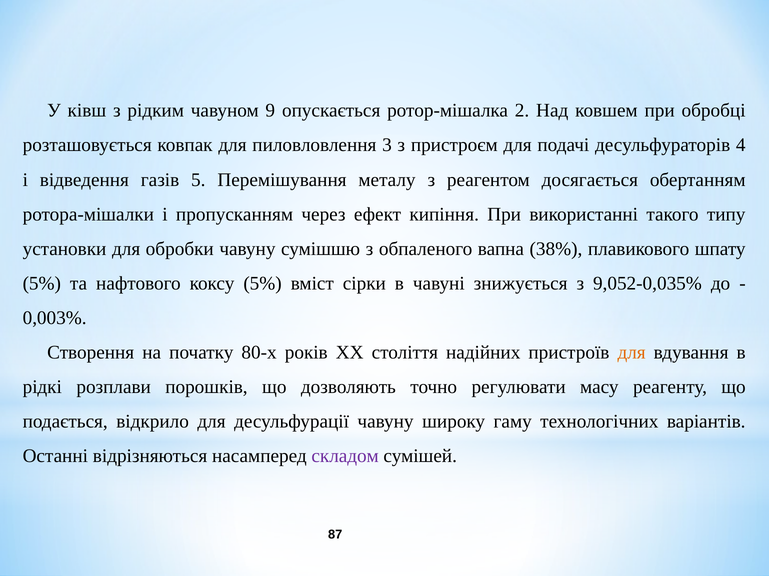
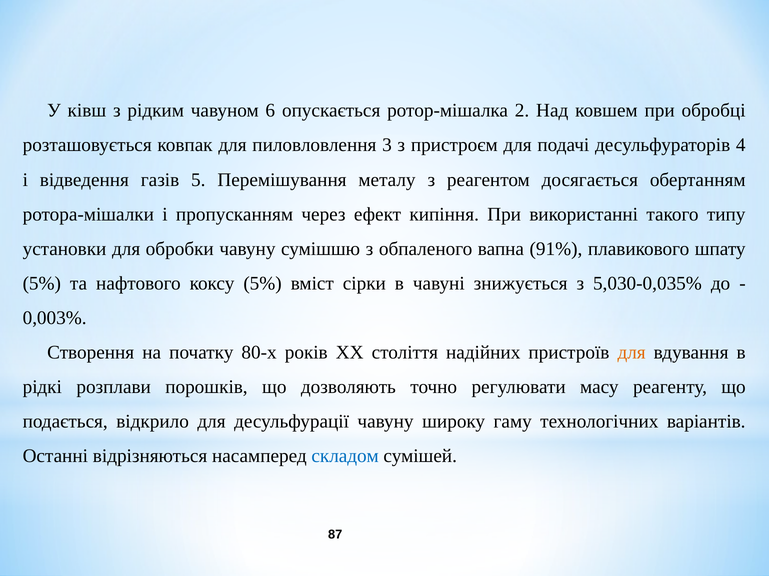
9: 9 -> 6 (270, 111)
38%: 38% -> 91% (556, 249)
9,052-0,035%: 9,052-0,035% -> 5,030-0,035% (647, 284)
складом colour: purple -> blue (345, 457)
